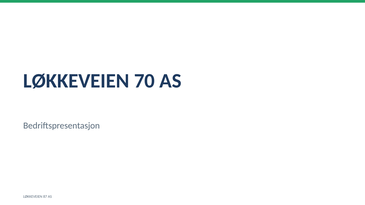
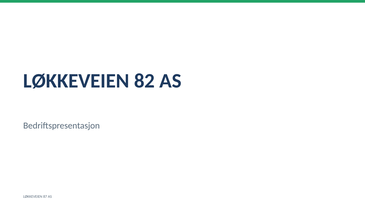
70: 70 -> 82 (144, 81)
